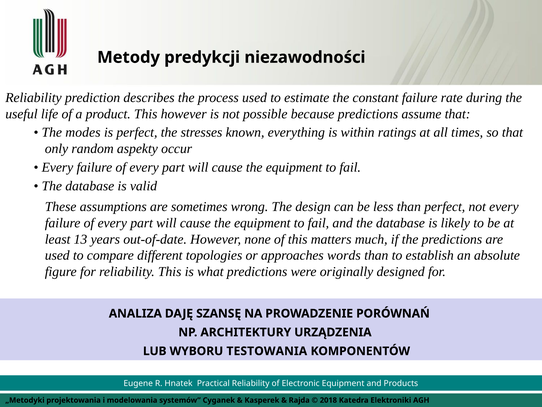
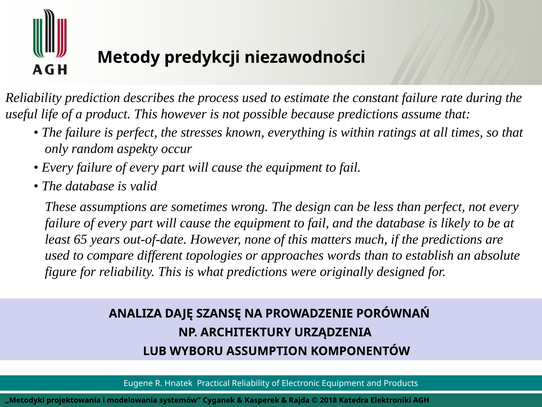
The modes: modes -> failure (83, 132)
13: 13 -> 65 (81, 239)
TESTOWANIA: TESTOWANIA -> ASSUMPTION (267, 351)
